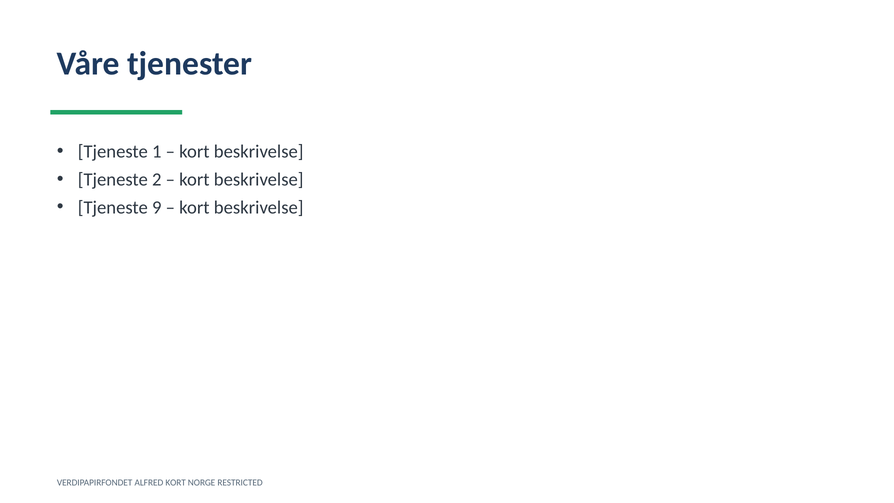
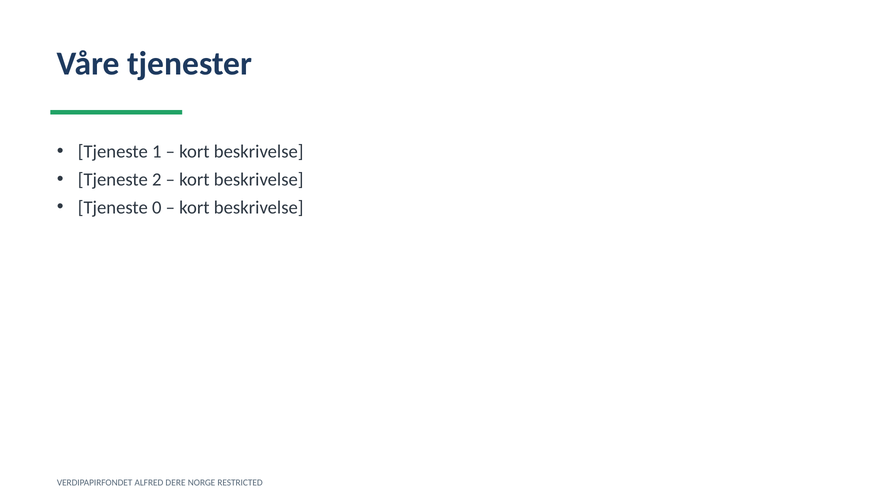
9: 9 -> 0 (157, 207)
ALFRED KORT: KORT -> DERE (176, 483)
